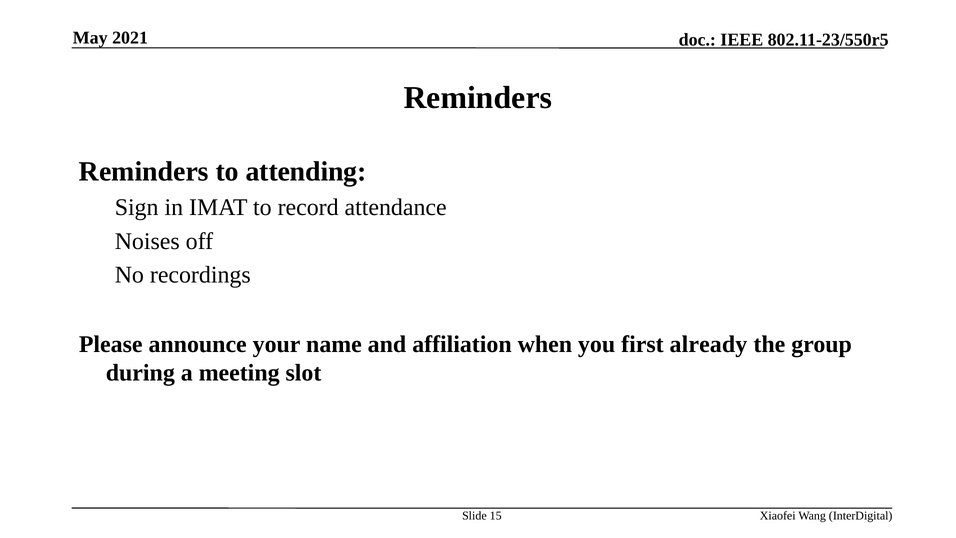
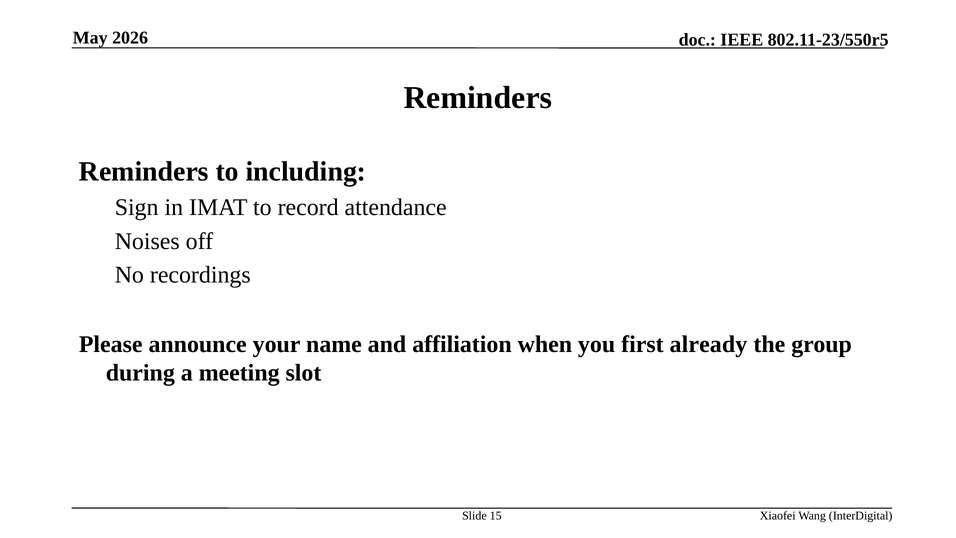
2021: 2021 -> 2026 (130, 38)
attending: attending -> including (306, 172)
